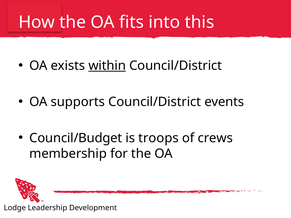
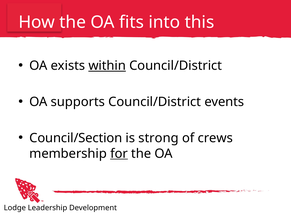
Council/Budget: Council/Budget -> Council/Section (76, 138)
troops: troops -> strong (159, 138)
for underline: none -> present (119, 154)
